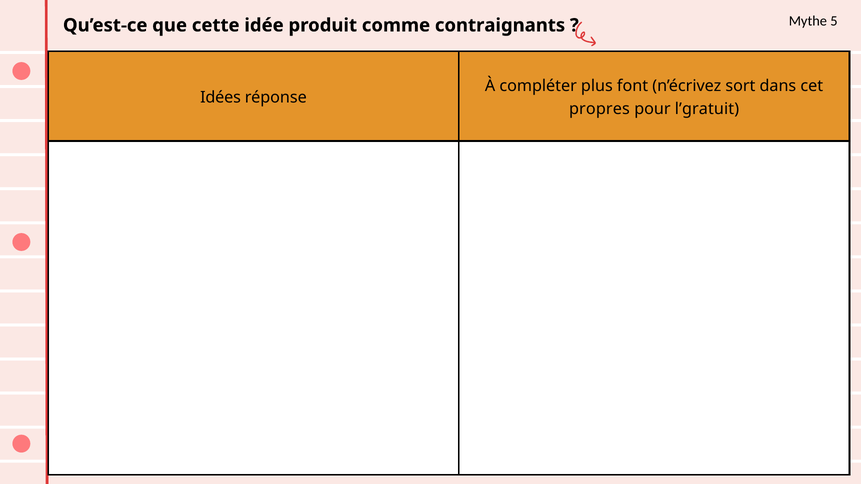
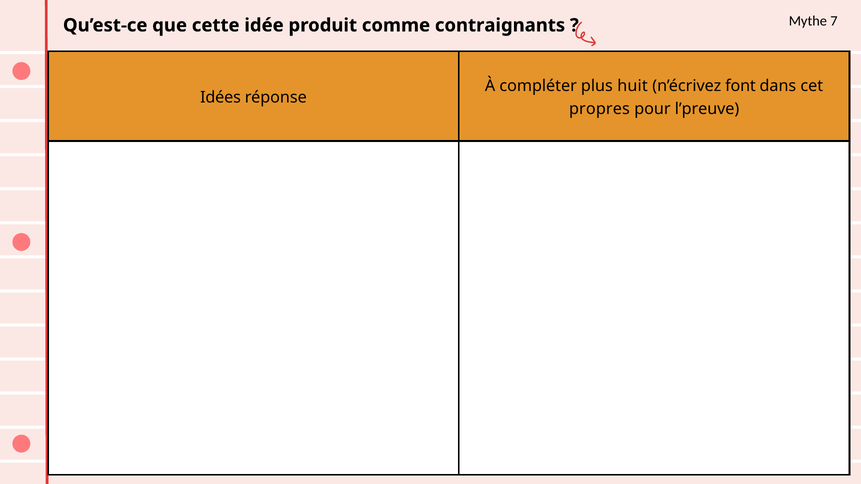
5: 5 -> 7 (834, 21)
font: font -> huit (632, 86)
sort: sort -> font (740, 86)
l’gratuit: l’gratuit -> l’preuve (707, 109)
